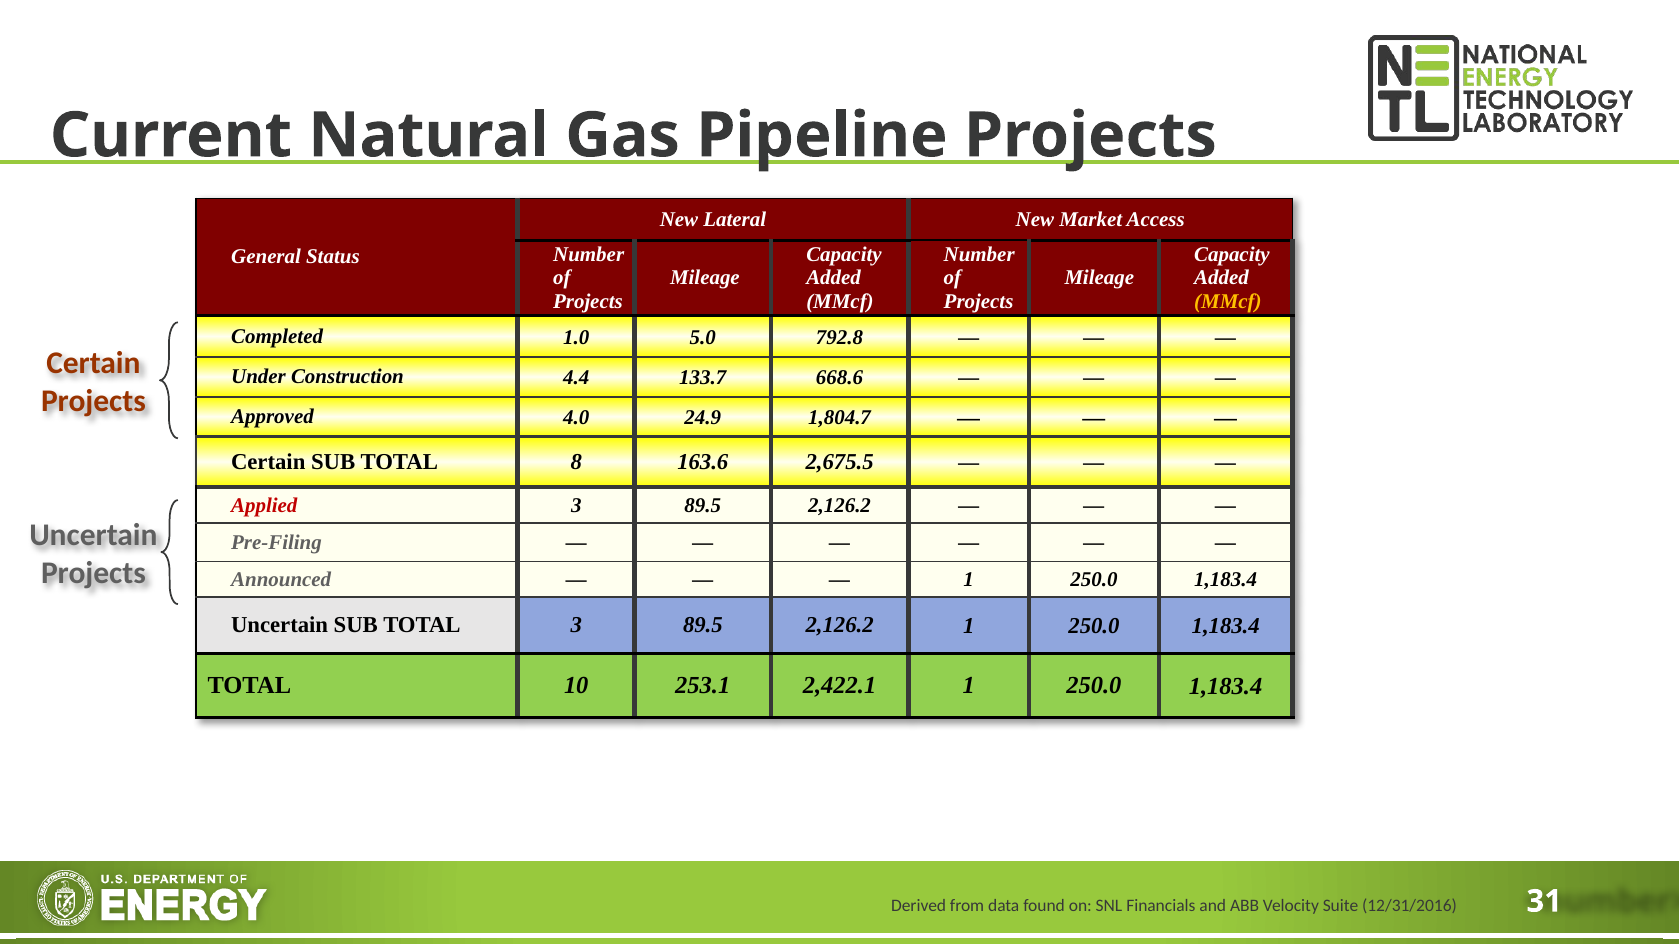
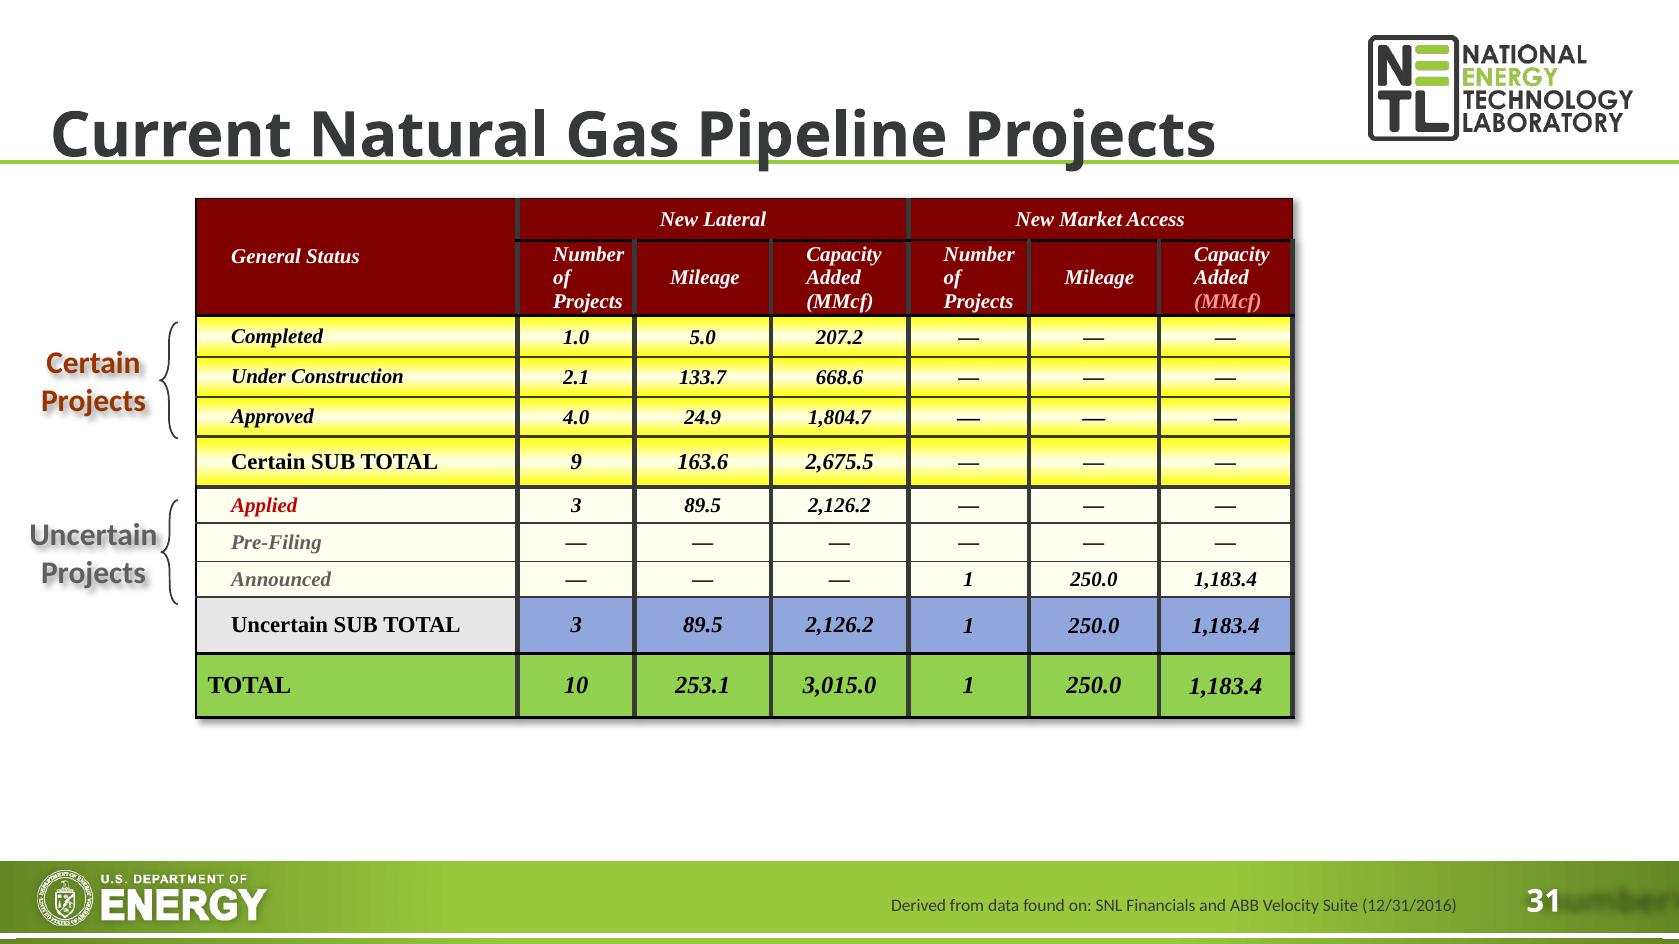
MMcf colour: yellow -> pink (1228, 301)
792.8: 792.8 -> 207.2 (840, 337)
4.4: 4.4 -> 2.1 (576, 378)
8: 8 -> 9 (576, 462)
2,422.1: 2,422.1 -> 3,015.0 (840, 686)
